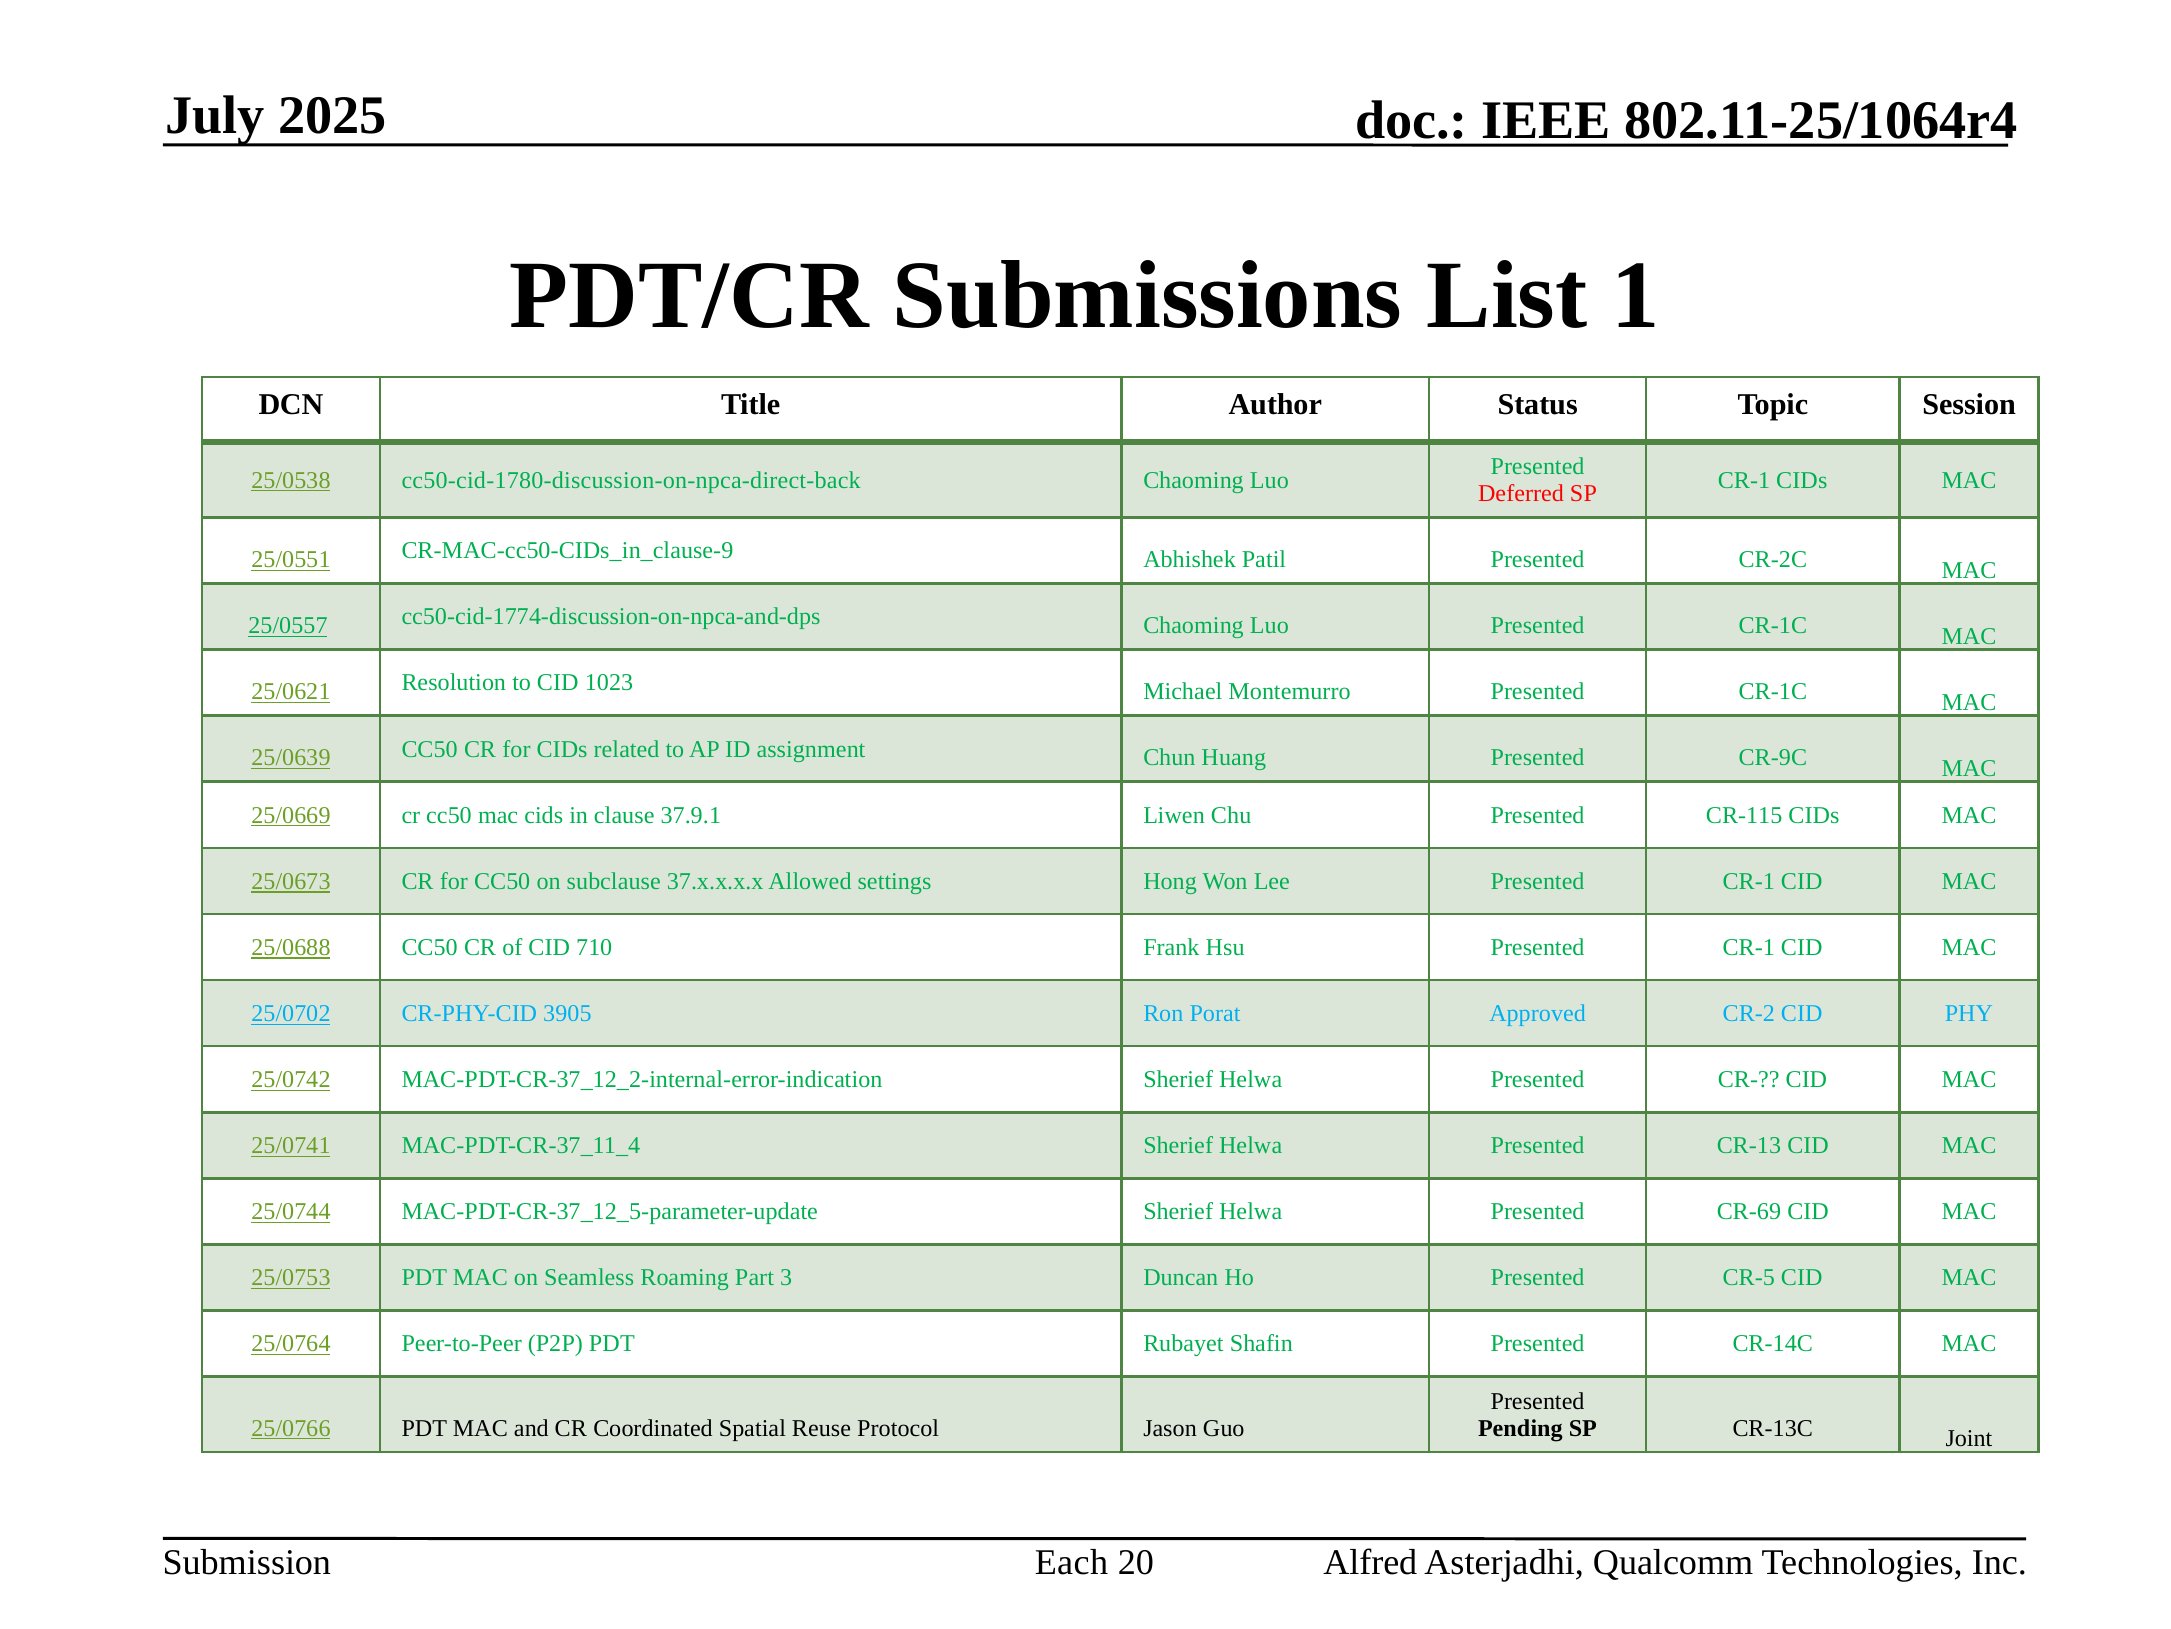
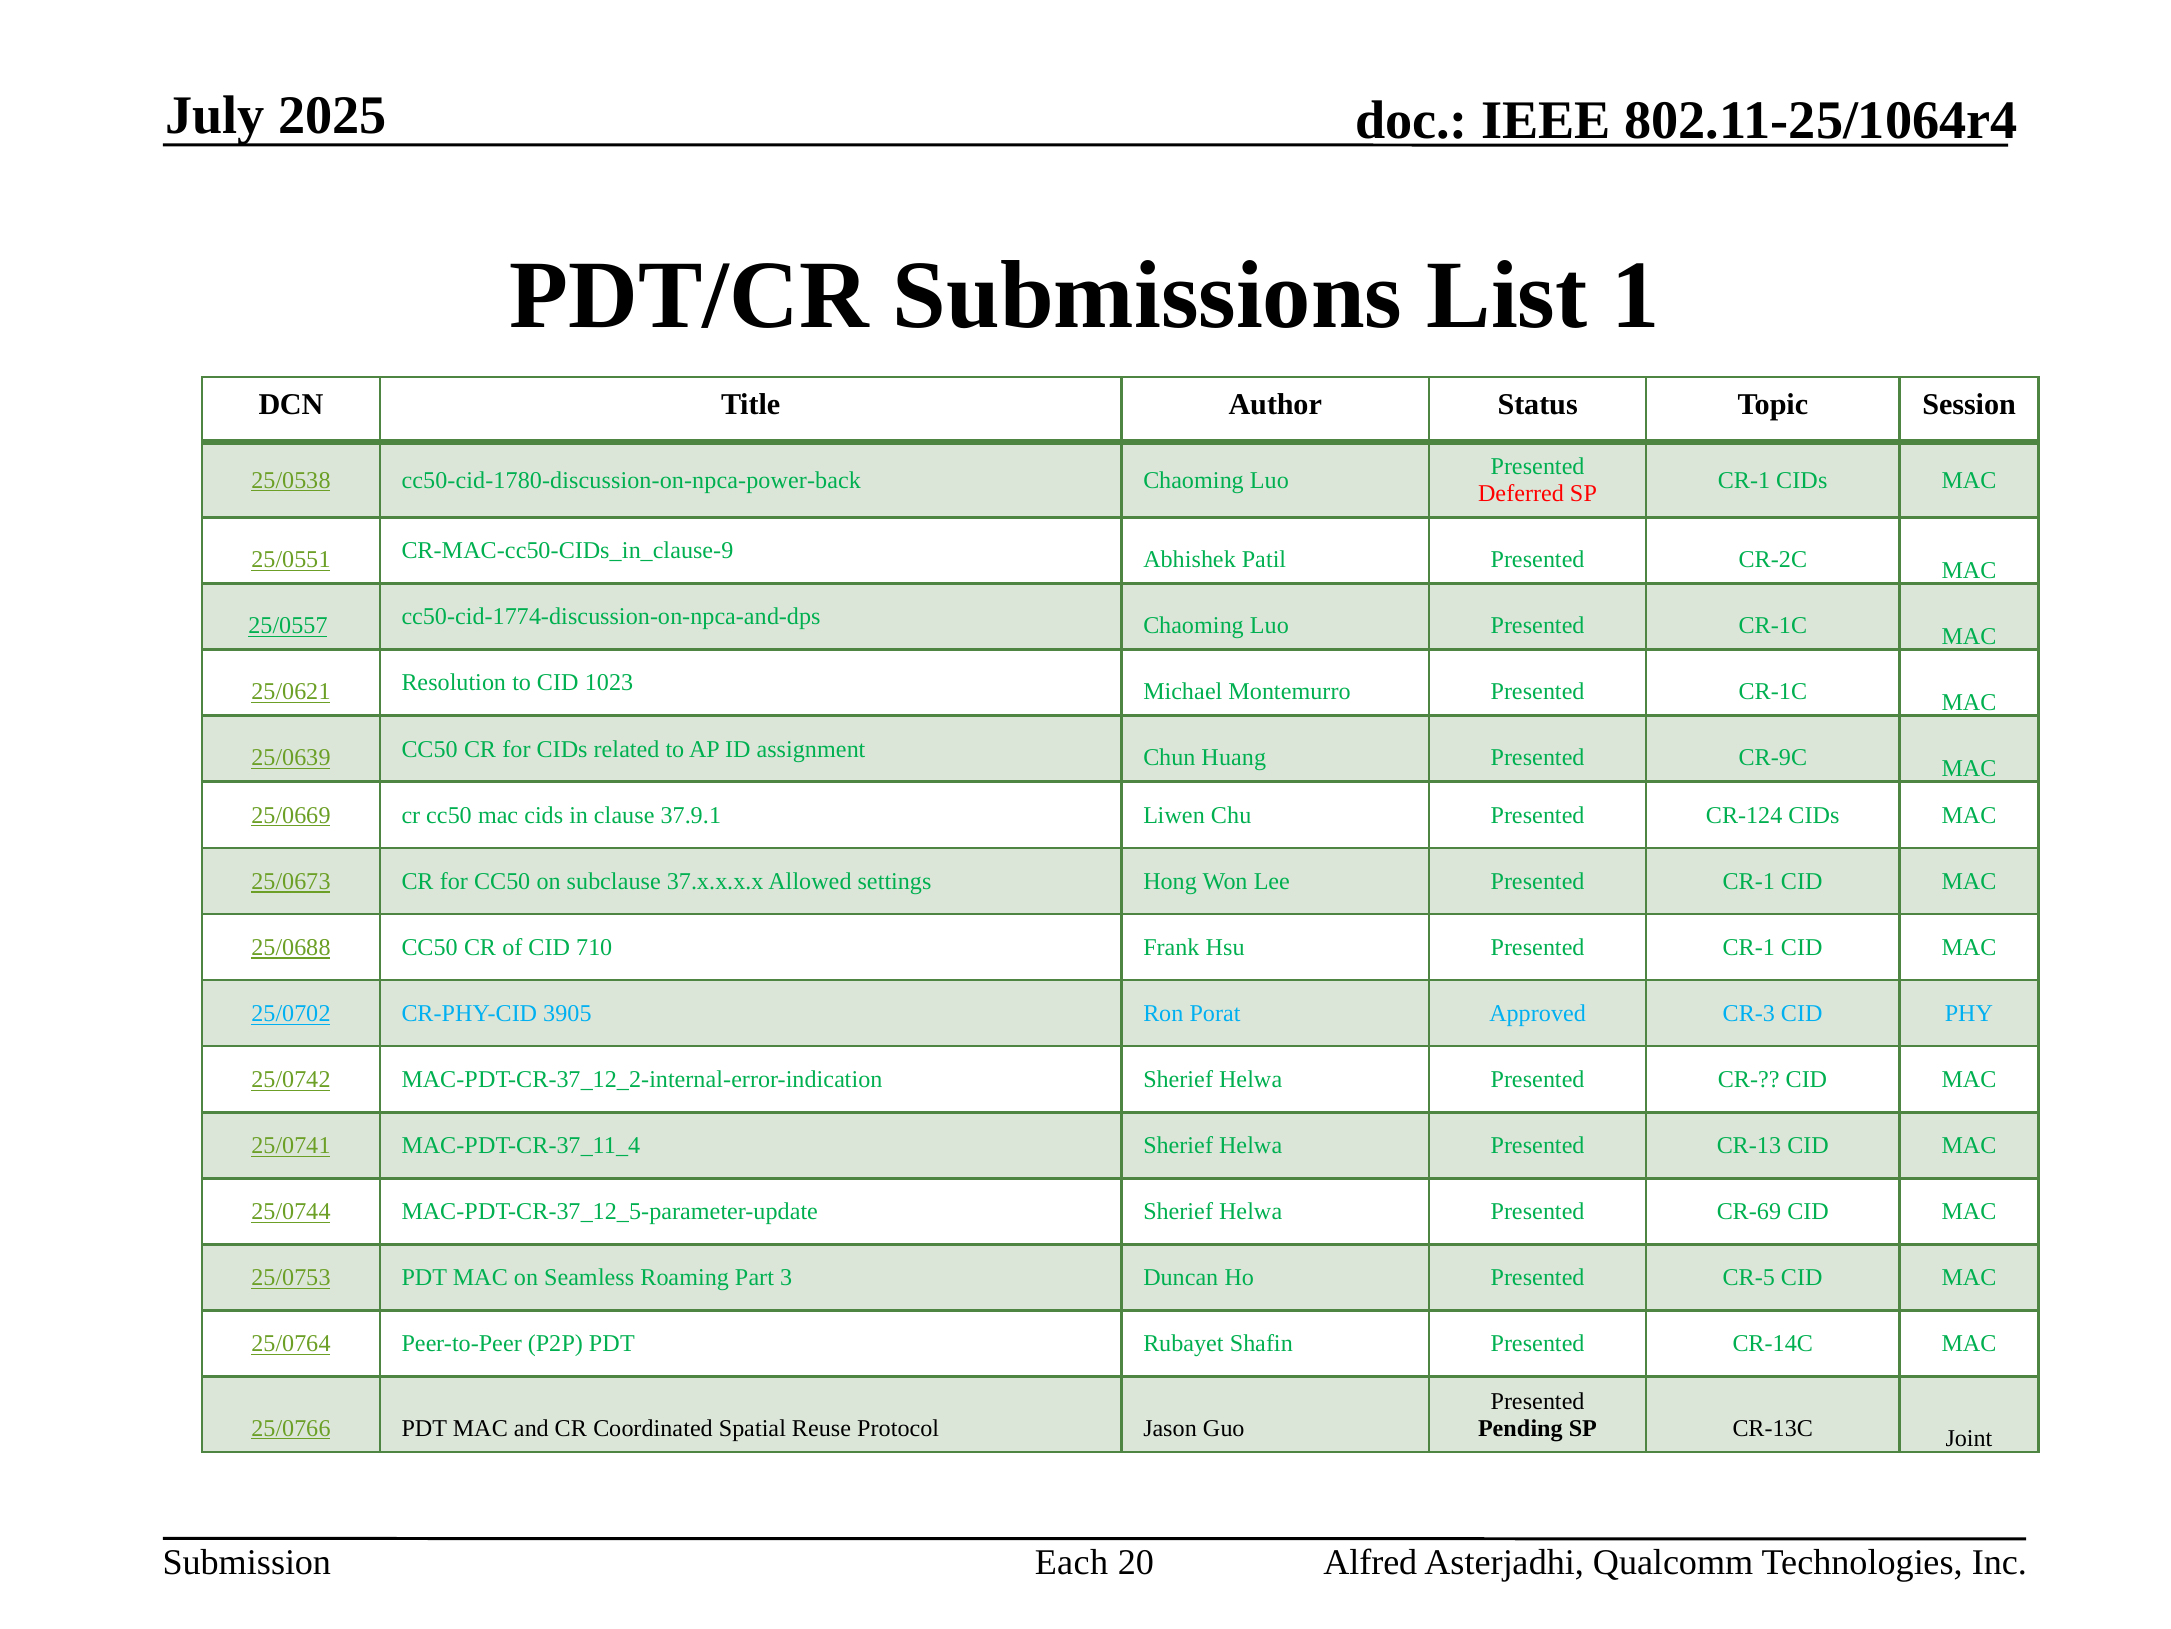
cc50-cid-1780-discussion-on-npca-direct-back: cc50-cid-1780-discussion-on-npca-direct-back -> cc50-cid-1780-discussion-on-npca-power-back (631, 480)
CR-115: CR-115 -> CR-124 (1744, 815)
CR-2: CR-2 -> CR-3 (1749, 1013)
